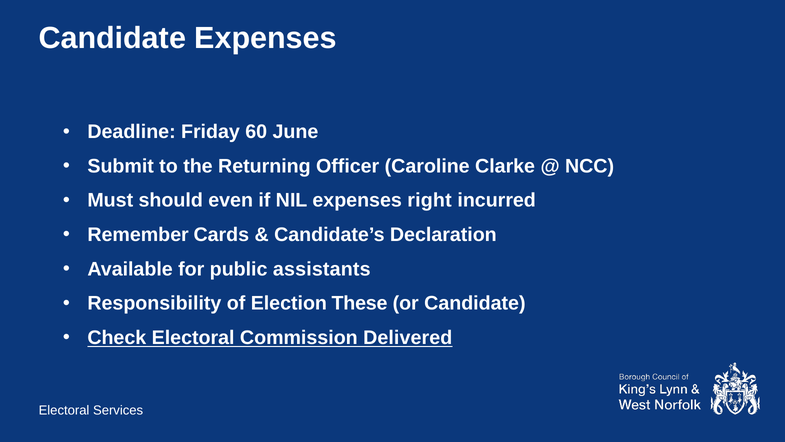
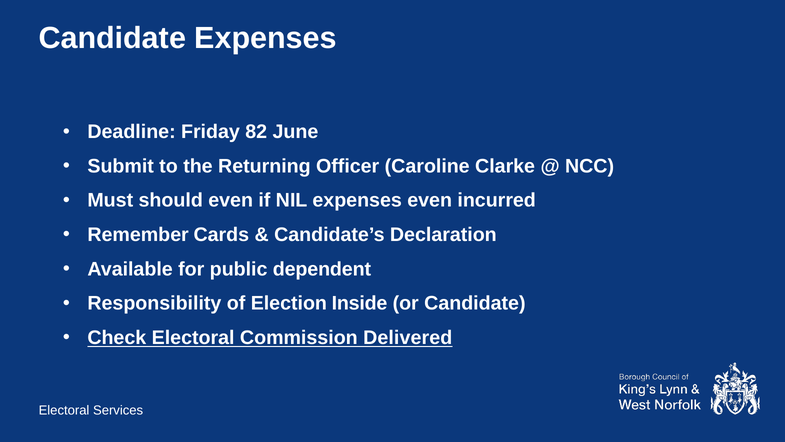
60: 60 -> 82 (256, 132)
expenses right: right -> even (430, 200)
assistants: assistants -> dependent (322, 269)
These: These -> Inside (360, 303)
